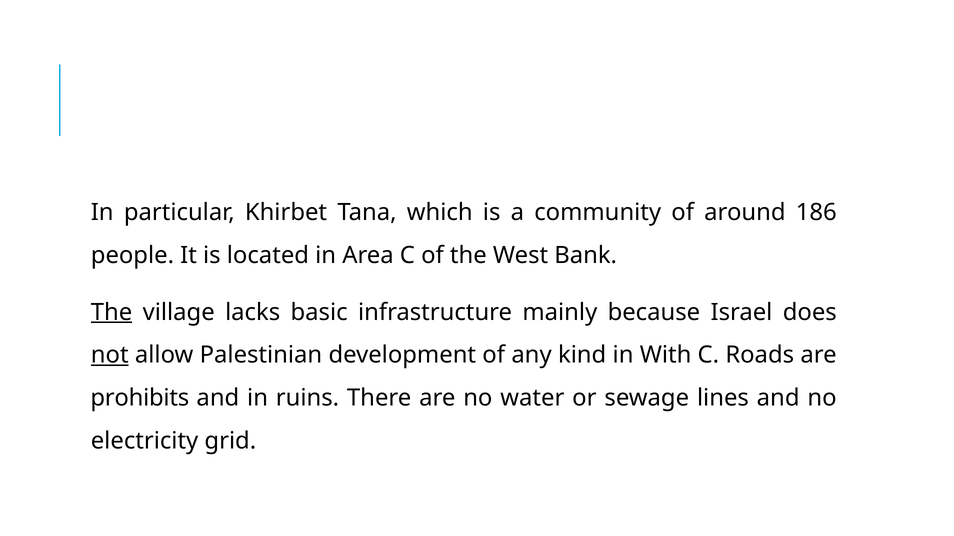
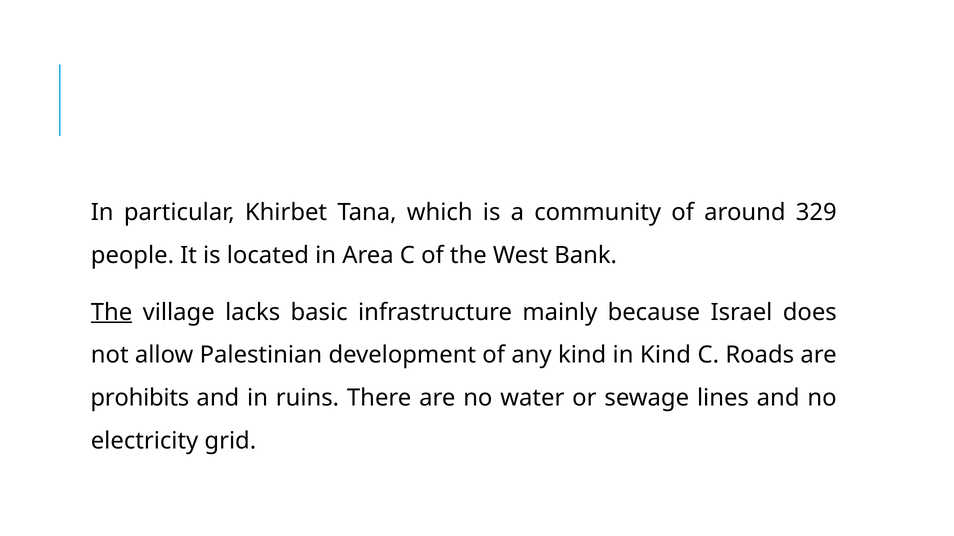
186: 186 -> 329 (816, 213)
not underline: present -> none (110, 355)
in With: With -> Kind (665, 355)
